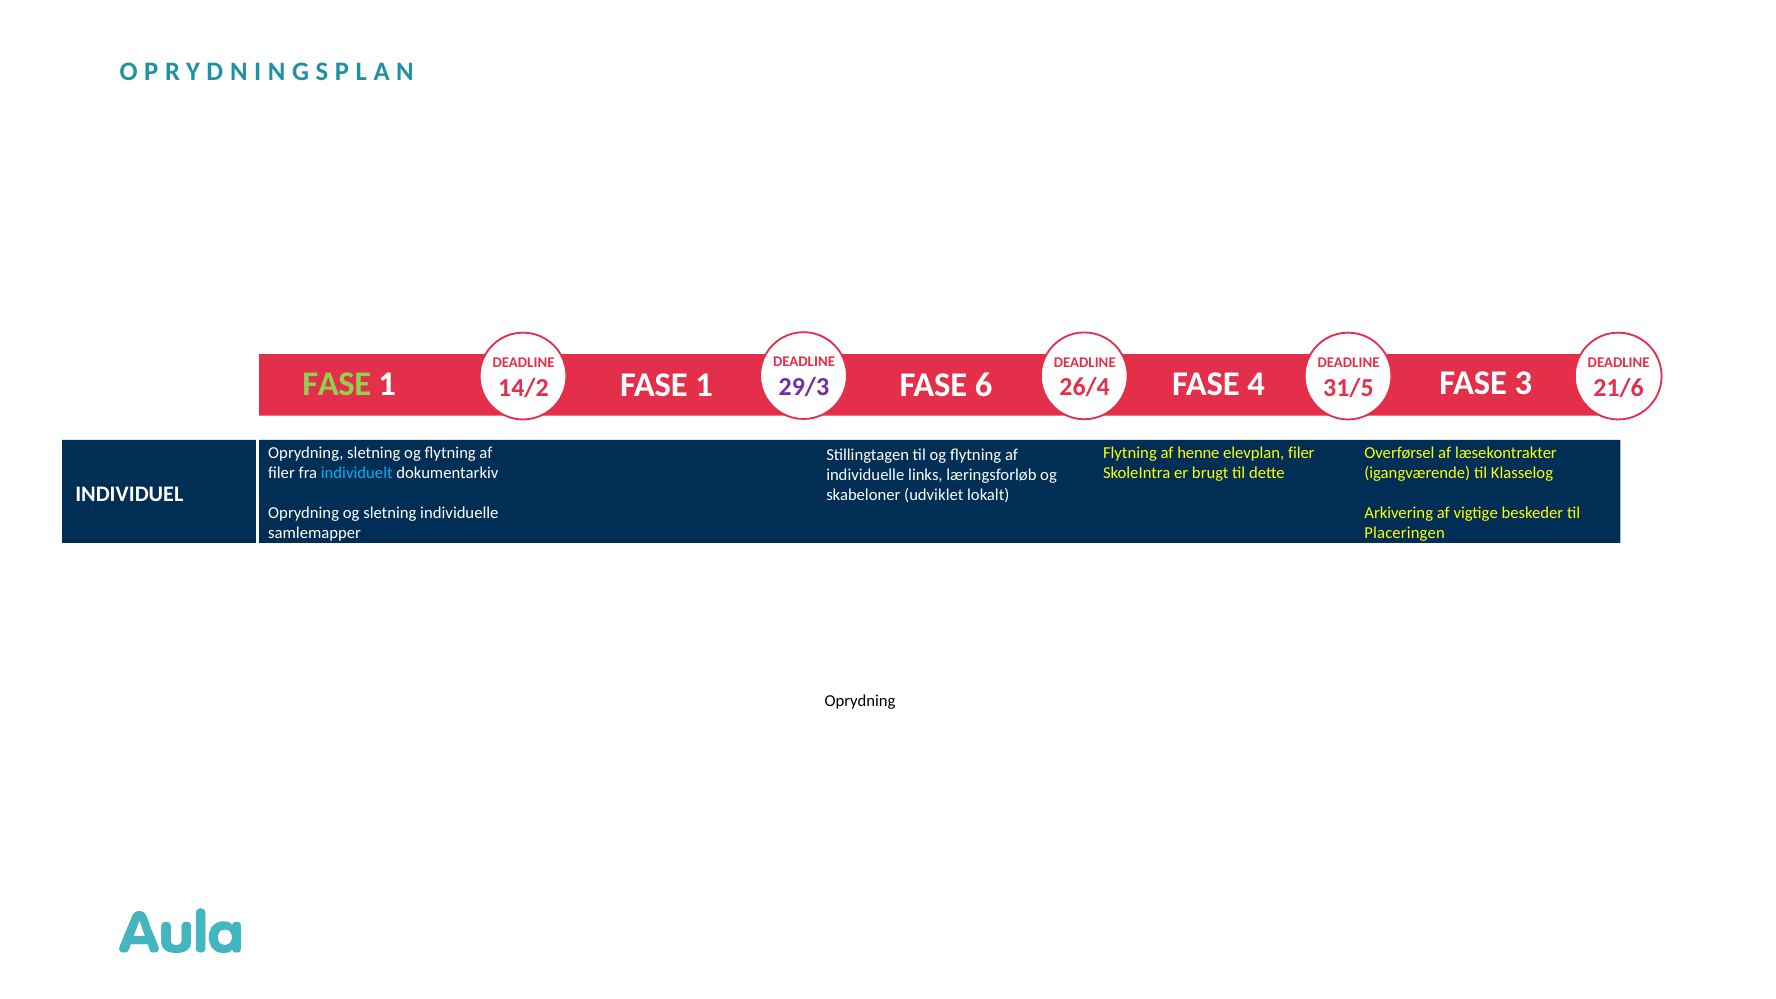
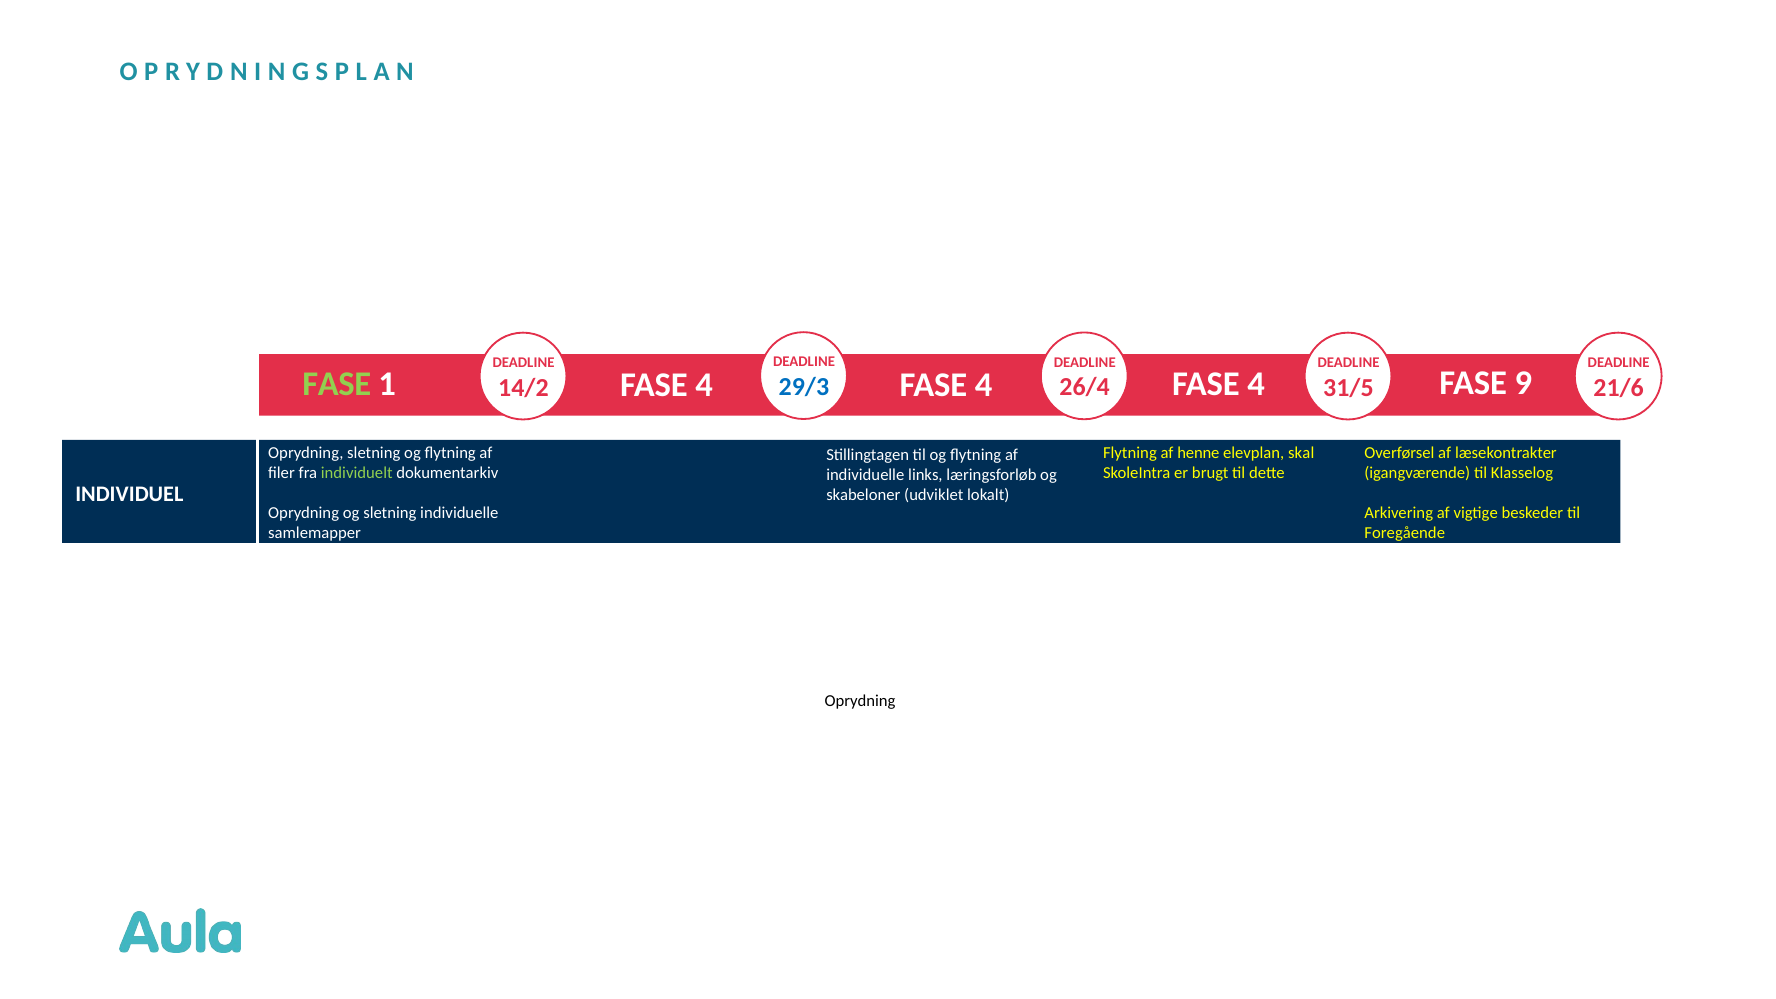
1: 1 -> 4 (704, 385)
6: 6 -> 4 (984, 385)
3: 3 -> 9 (1523, 384)
29/3 colour: purple -> blue (804, 387)
elevplan filer: filer -> skal (1301, 453)
individuelt colour: light blue -> light green (357, 473)
Placeringen: Placeringen -> Foregående (1405, 533)
